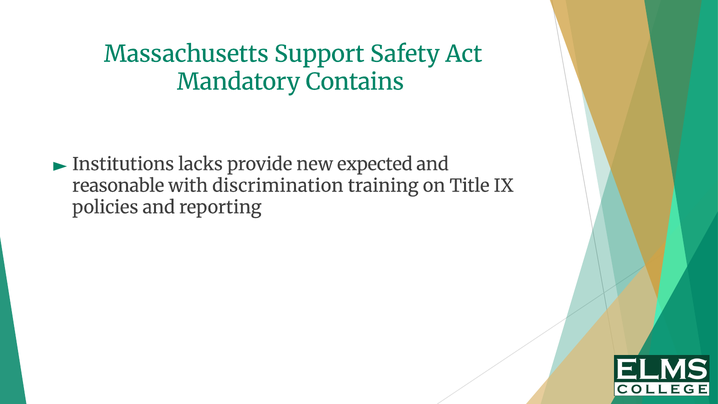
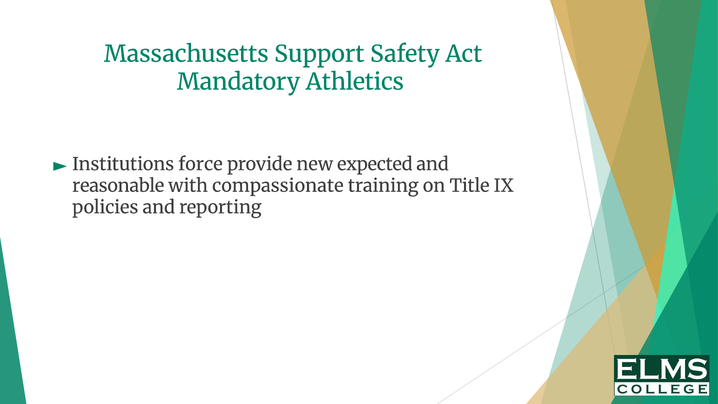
Contains: Contains -> Athletics (355, 82)
lacks: lacks -> force (200, 164)
discrimination: discrimination -> compassionate (278, 186)
